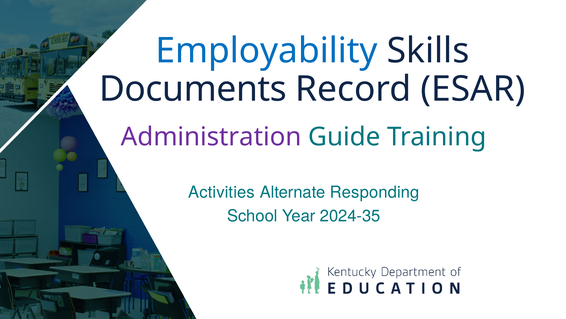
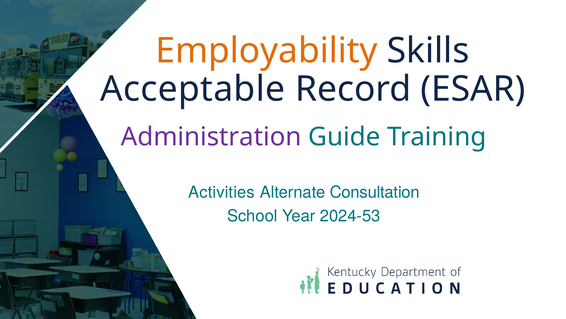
Employability colour: blue -> orange (267, 51)
Documents: Documents -> Acceptable (193, 89)
Responding: Responding -> Consultation (375, 192)
2024-35: 2024-35 -> 2024-53 (350, 216)
